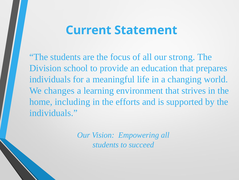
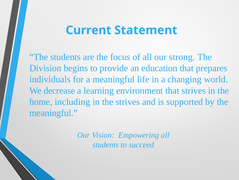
school: school -> begins (76, 68)
changes: changes -> decrease (59, 90)
the efforts: efforts -> strives (128, 101)
individuals: individuals -> meaningful (54, 113)
